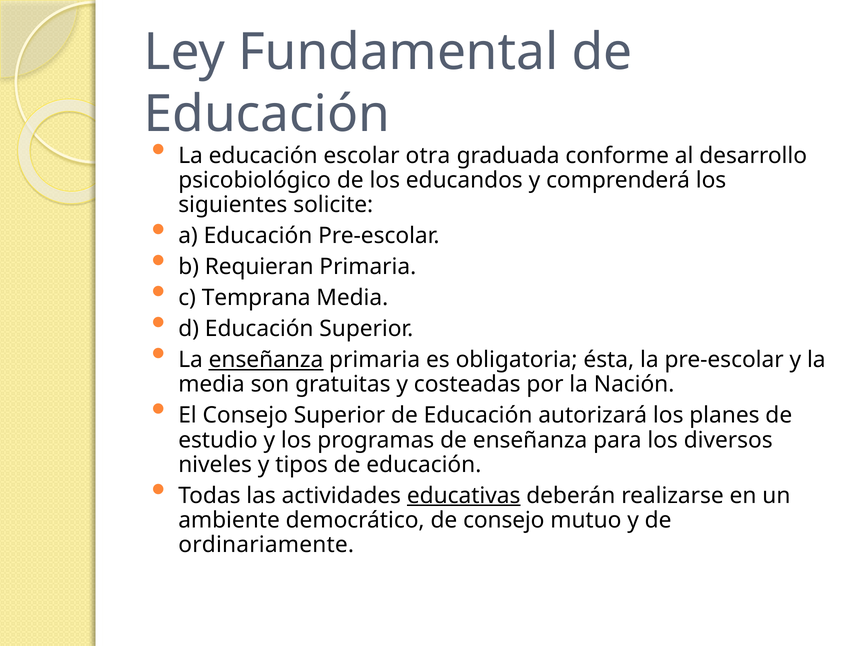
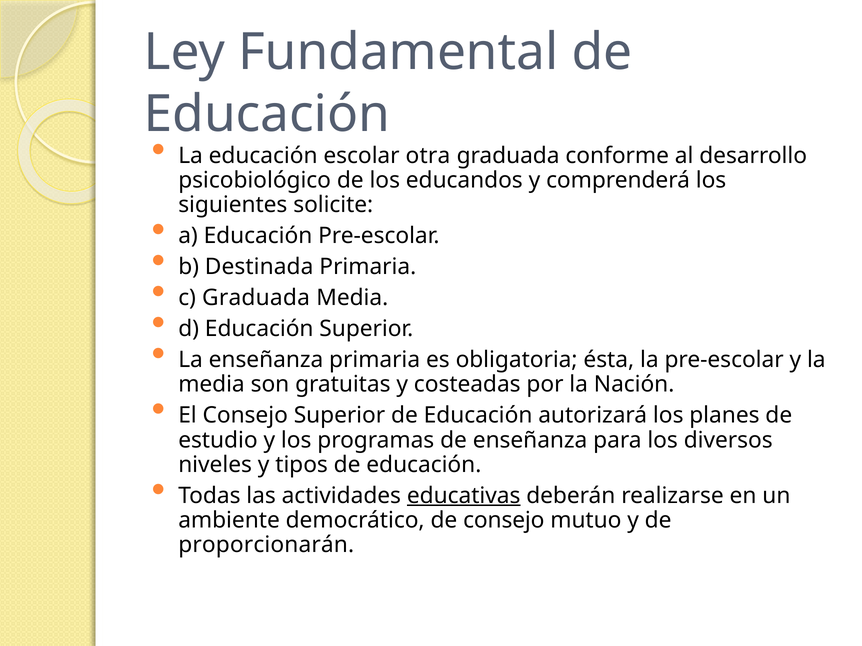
Requieran: Requieran -> Destinada (259, 267)
c Temprana: Temprana -> Graduada (256, 298)
enseñanza underline: present -> none (266, 360)
ordinariamente: ordinariamente -> proporcionarán (266, 545)
